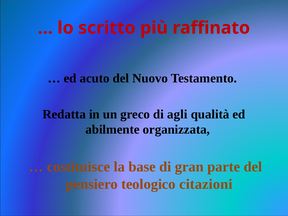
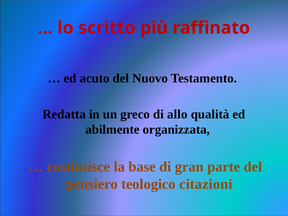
agli: agli -> allo (177, 114)
